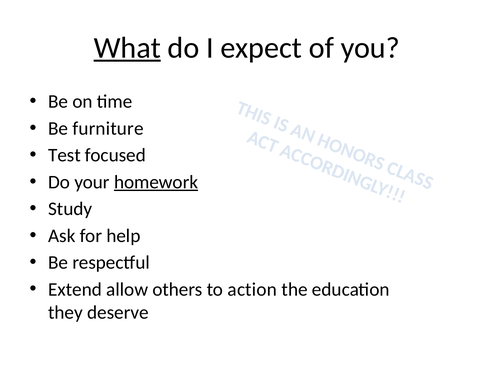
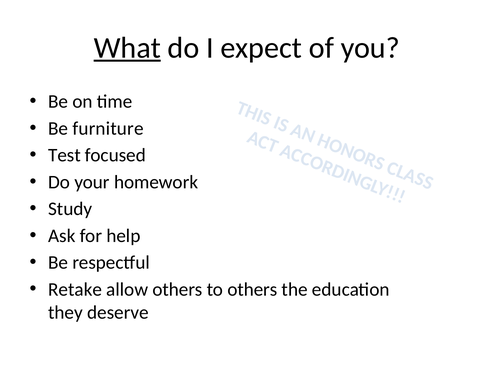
homework underline: present -> none (156, 182)
Extend: Extend -> Retake (75, 290)
to action: action -> others (252, 290)
